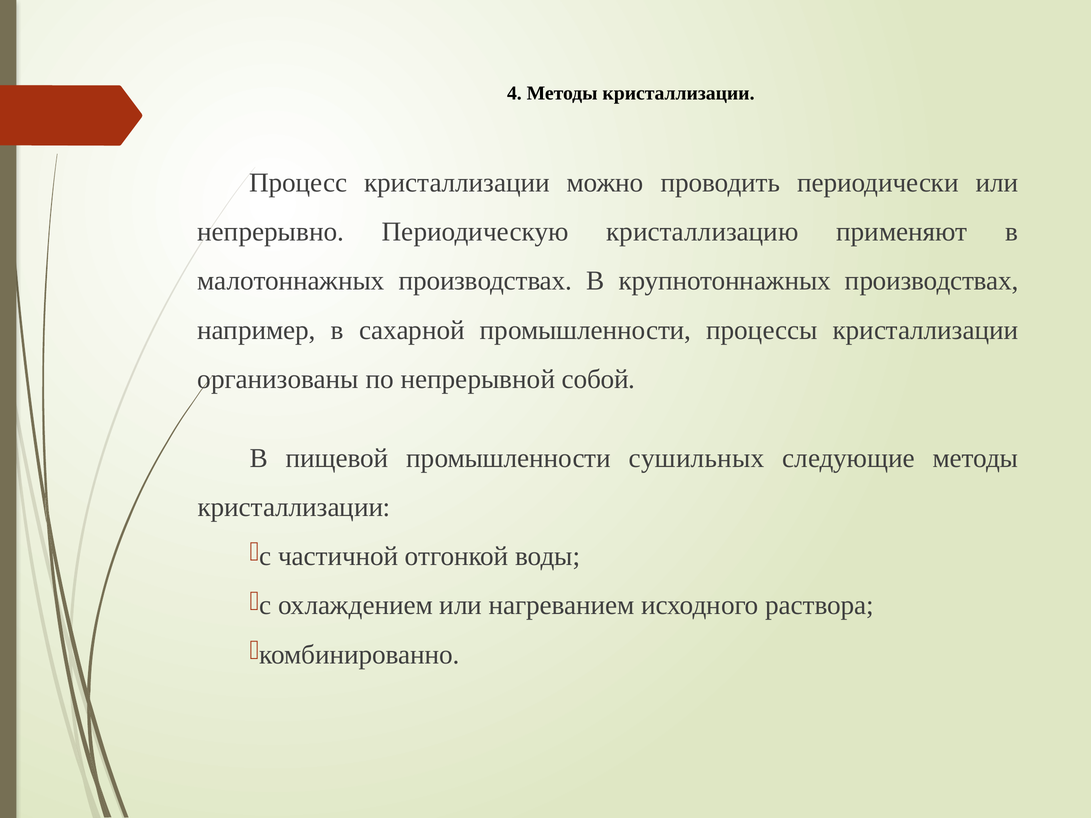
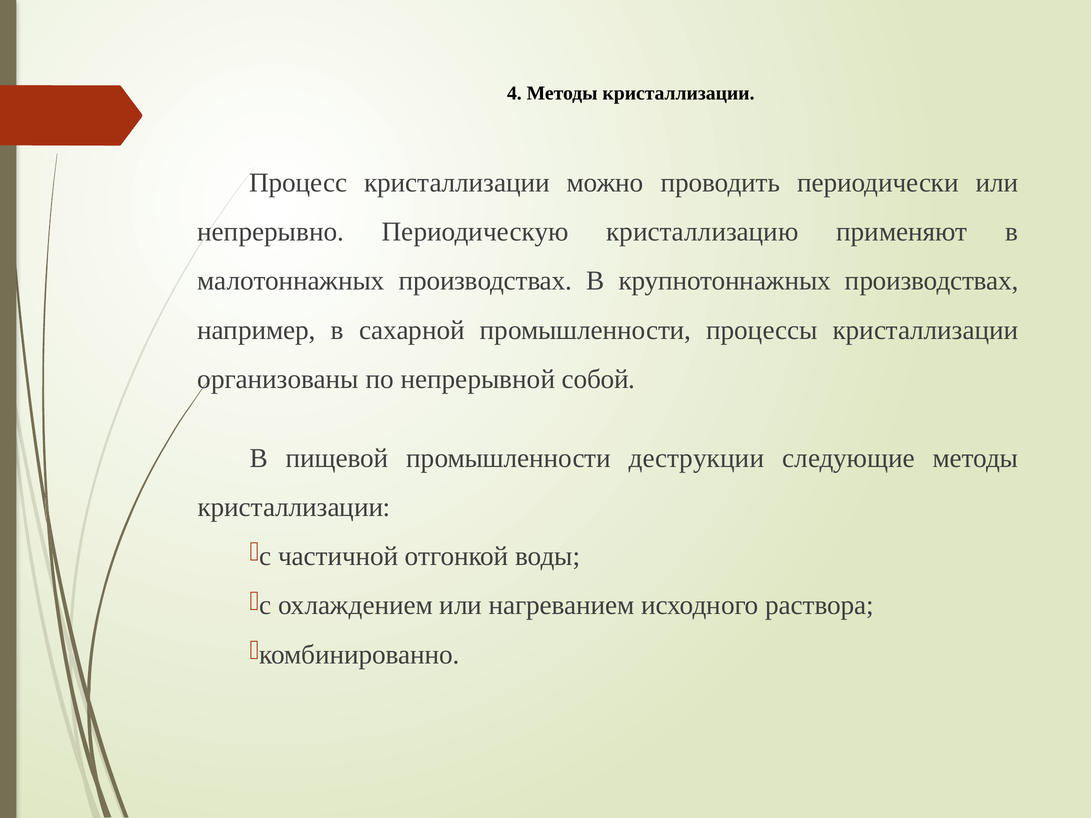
сушильных: сушильных -> деструкции (697, 458)
